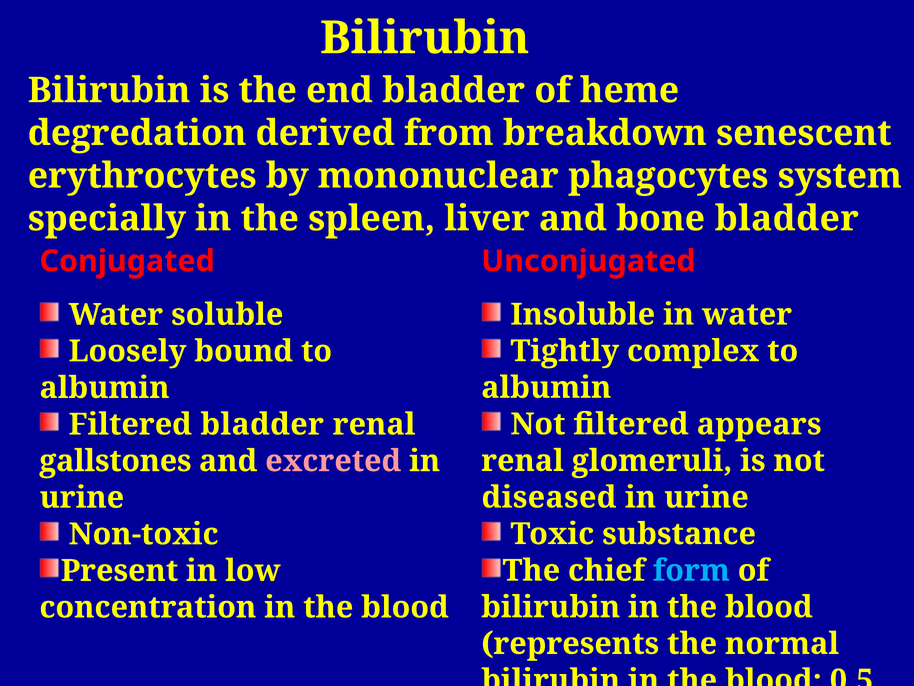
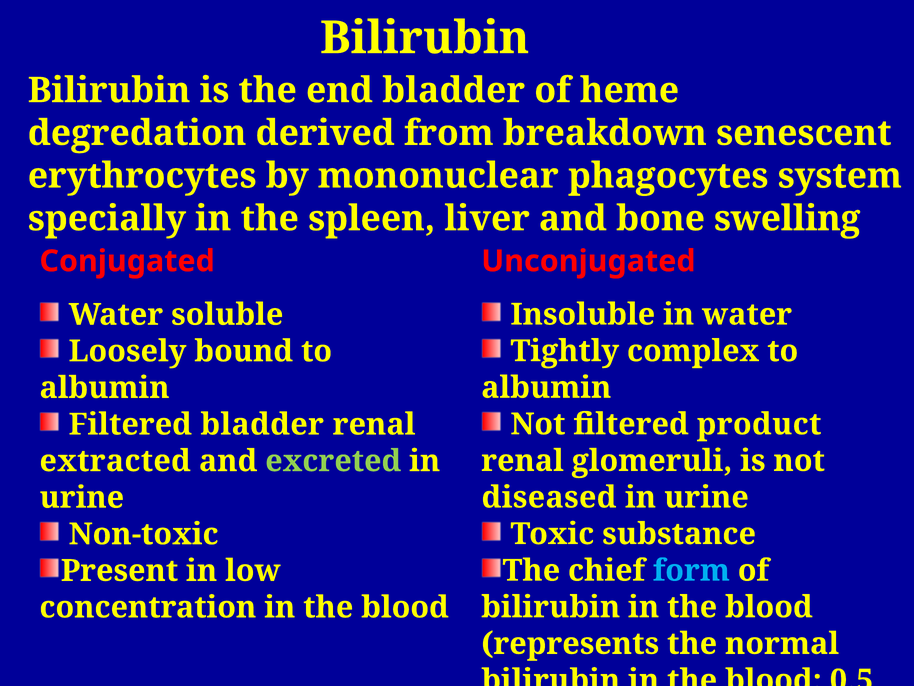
bone bladder: bladder -> swelling (787, 218)
appears: appears -> product (759, 424)
gallstones: gallstones -> extracted (115, 461)
excreted colour: pink -> light green (333, 461)
